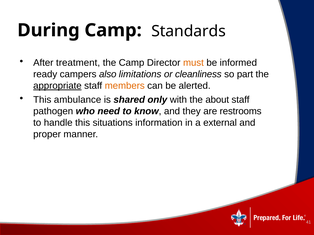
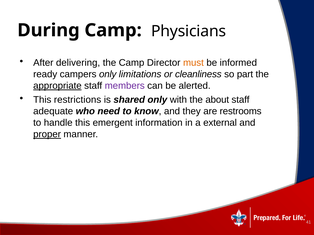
Standards: Standards -> Physicians (189, 31)
treatment: treatment -> delivering (78, 63)
campers also: also -> only (108, 74)
members colour: orange -> purple (125, 86)
ambulance: ambulance -> restrictions (78, 100)
pathogen: pathogen -> adequate (53, 111)
situations: situations -> emergent (113, 123)
proper underline: none -> present (47, 135)
